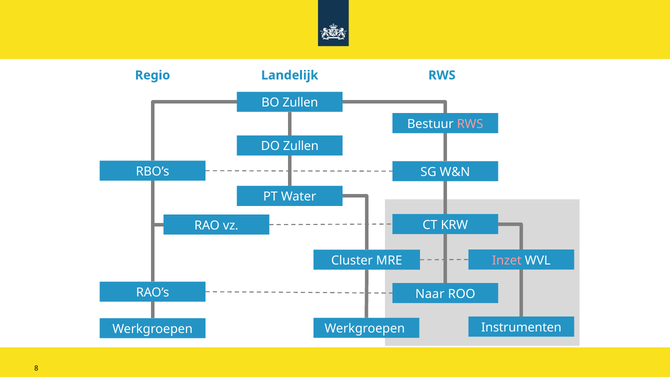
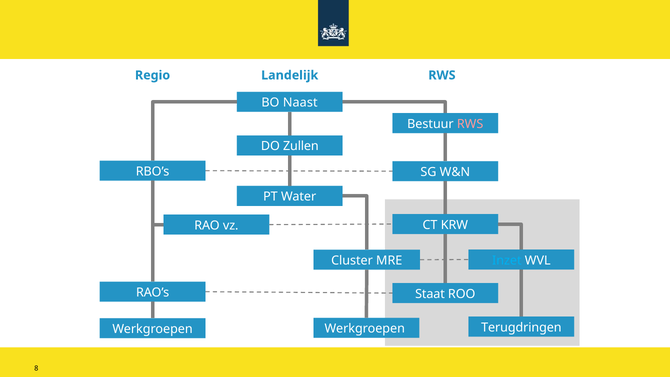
BO Zullen: Zullen -> Naast (300, 103)
Inzet colour: pink -> light blue (507, 260)
Naar: Naar -> Staat (430, 294)
Instrumenten: Instrumenten -> Terugdringen (521, 327)
